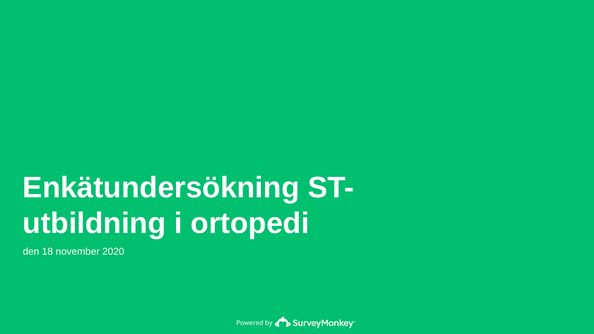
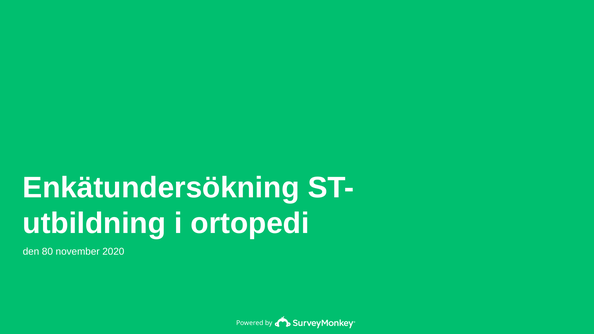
18: 18 -> 80 (47, 252)
